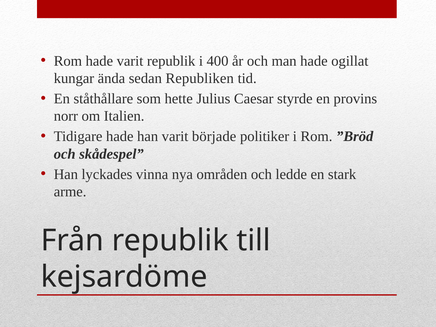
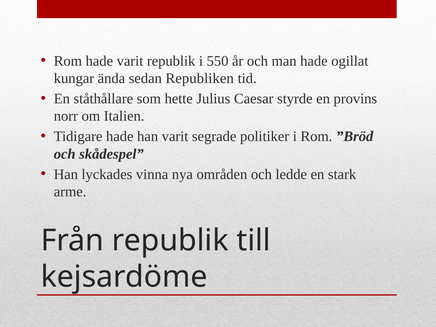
400: 400 -> 550 (218, 61)
började: började -> segrade (214, 137)
